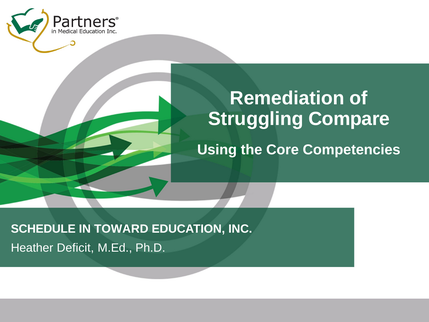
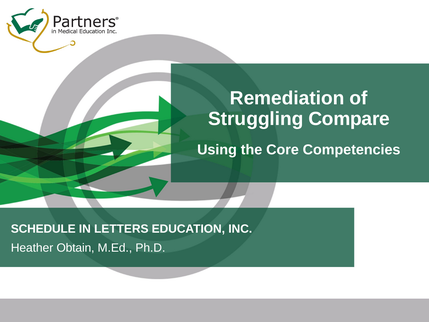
TOWARD: TOWARD -> LETTERS (121, 229)
Deficit: Deficit -> Obtain (75, 248)
